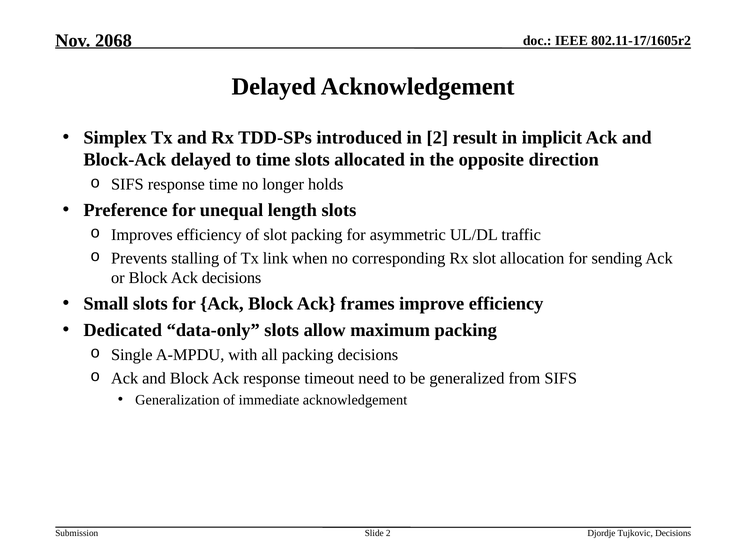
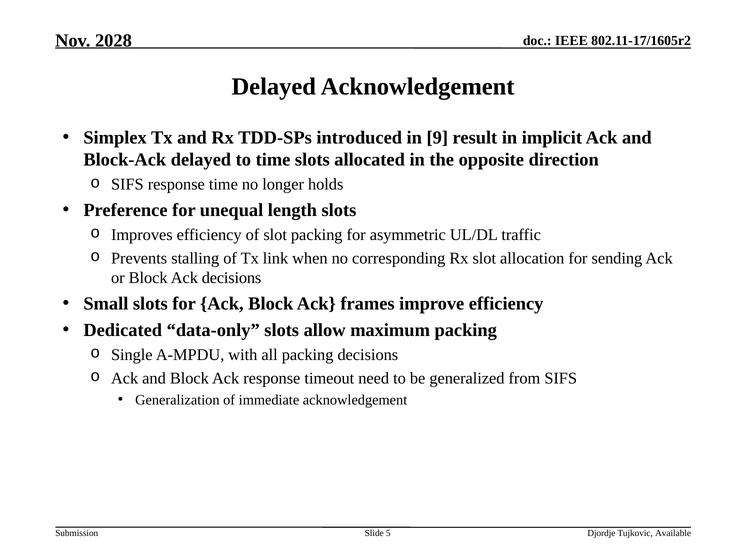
2068: 2068 -> 2028 (113, 41)
in 2: 2 -> 9 (437, 138)
Slide 2: 2 -> 5 (388, 533)
Tujkovic Decisions: Decisions -> Available (673, 533)
